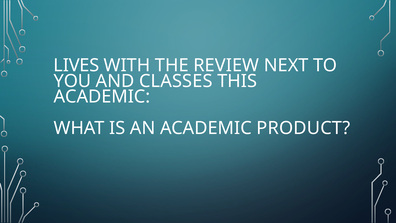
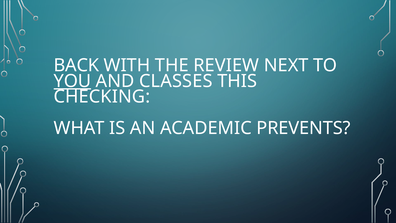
LIVES: LIVES -> BACK (76, 65)
YOU underline: none -> present (72, 81)
ACADEMIC: ACADEMIC -> CHECKING (102, 97)
PRODUCT: PRODUCT -> PREVENTS (303, 128)
